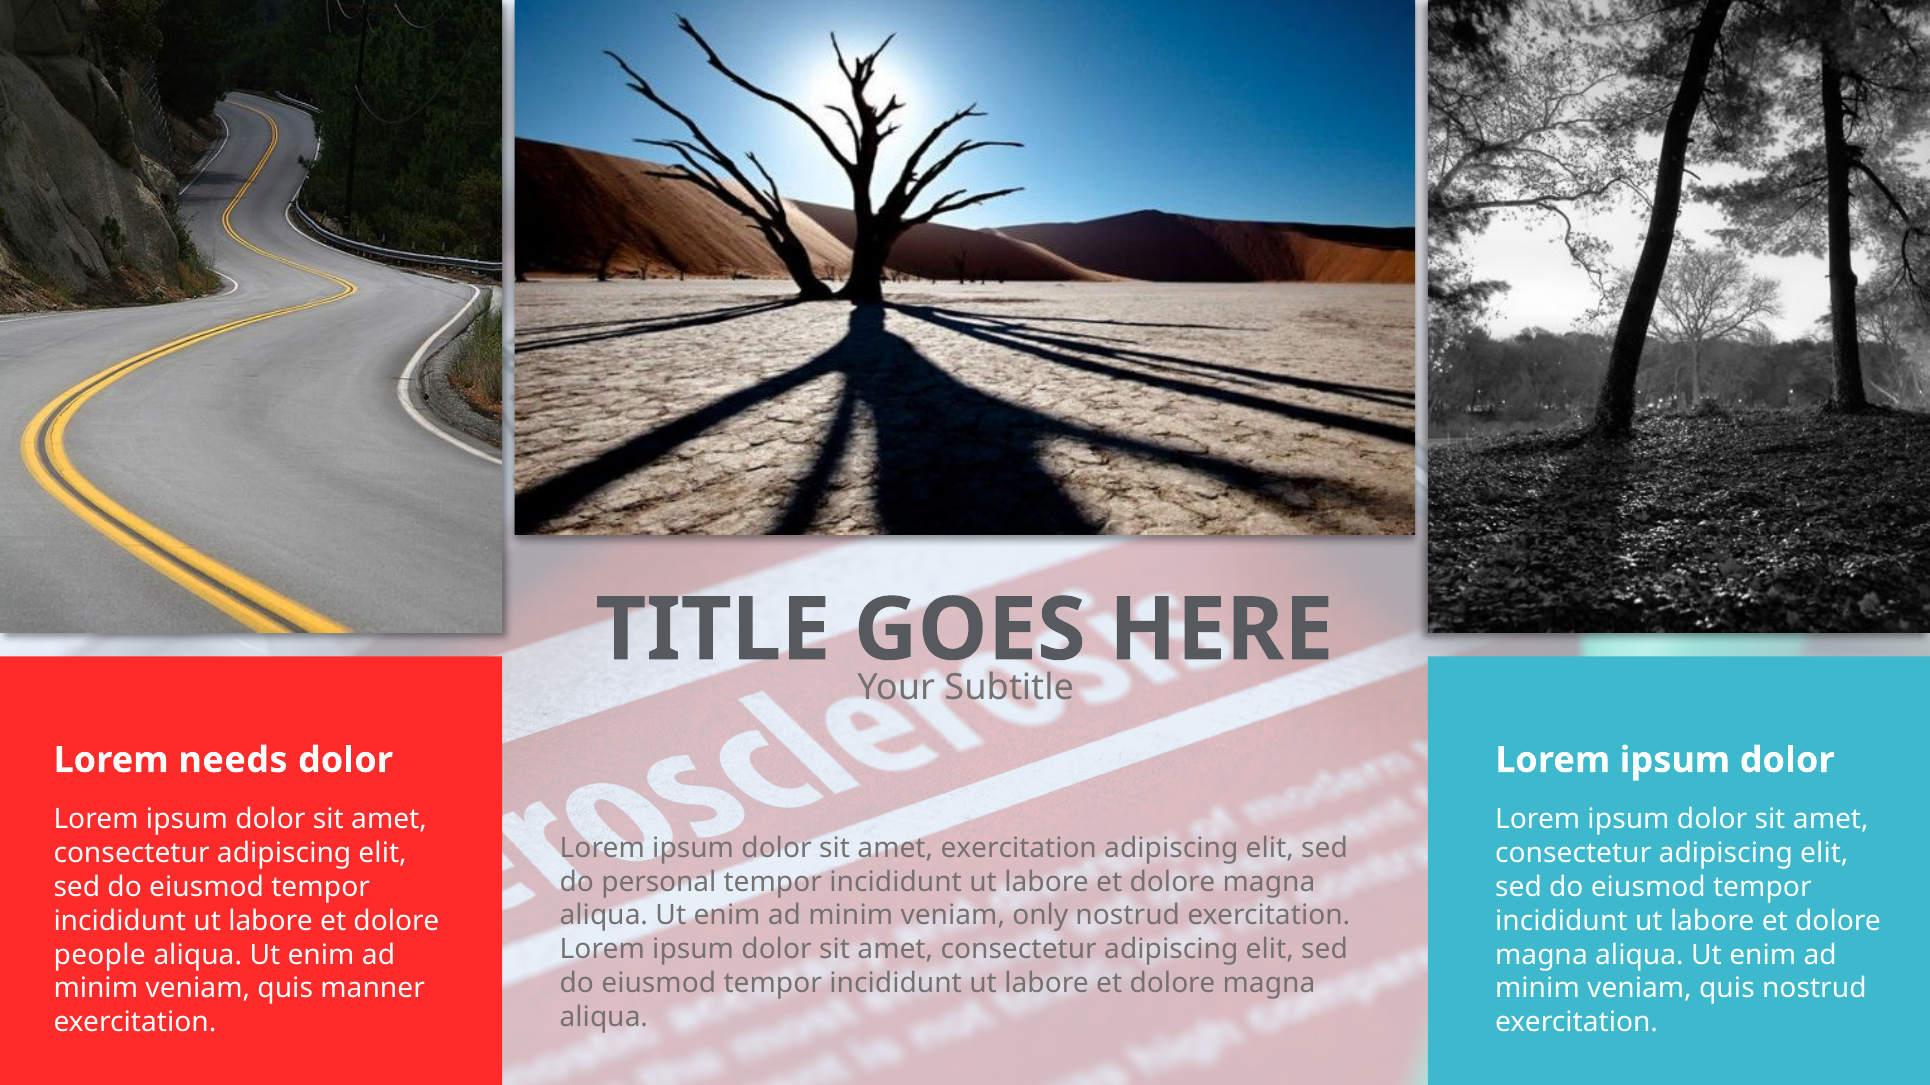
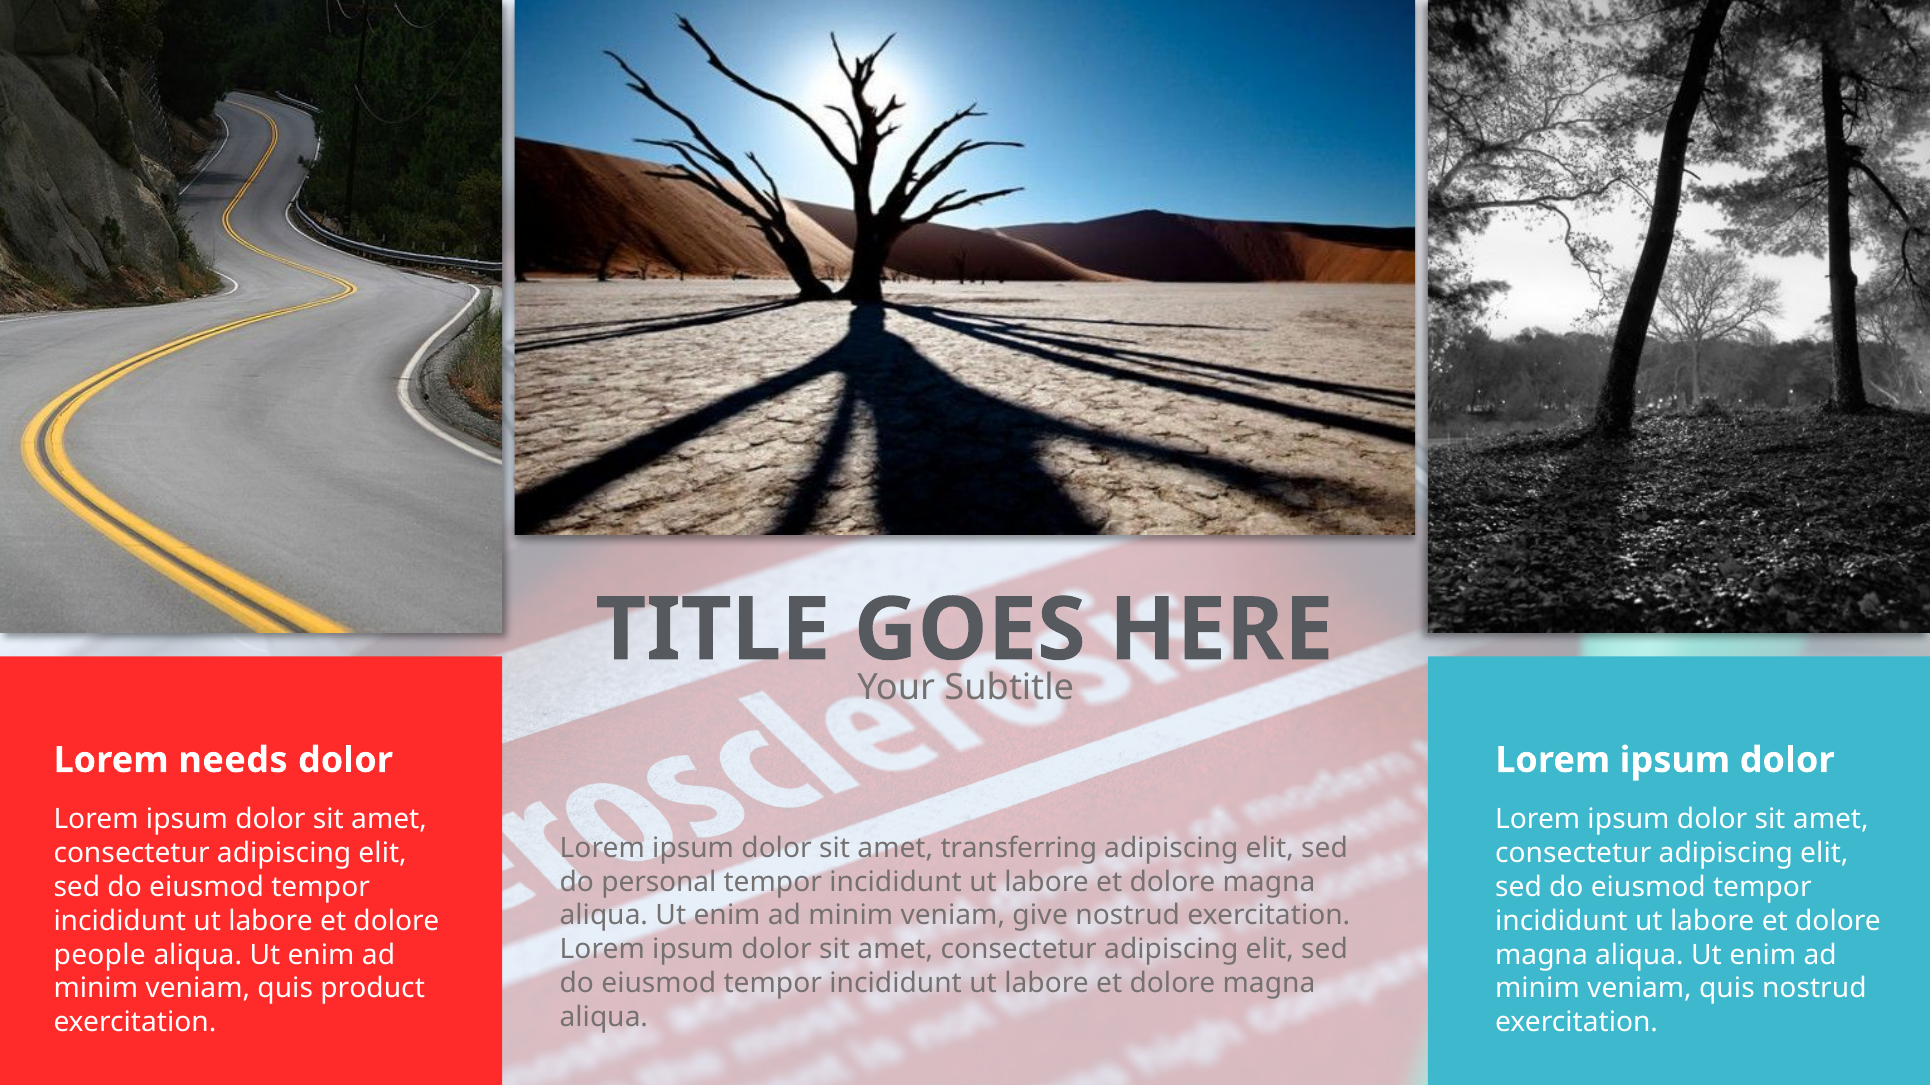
amet exercitation: exercitation -> transferring (1019, 848)
only: only -> give (1040, 916)
manner: manner -> product (373, 989)
